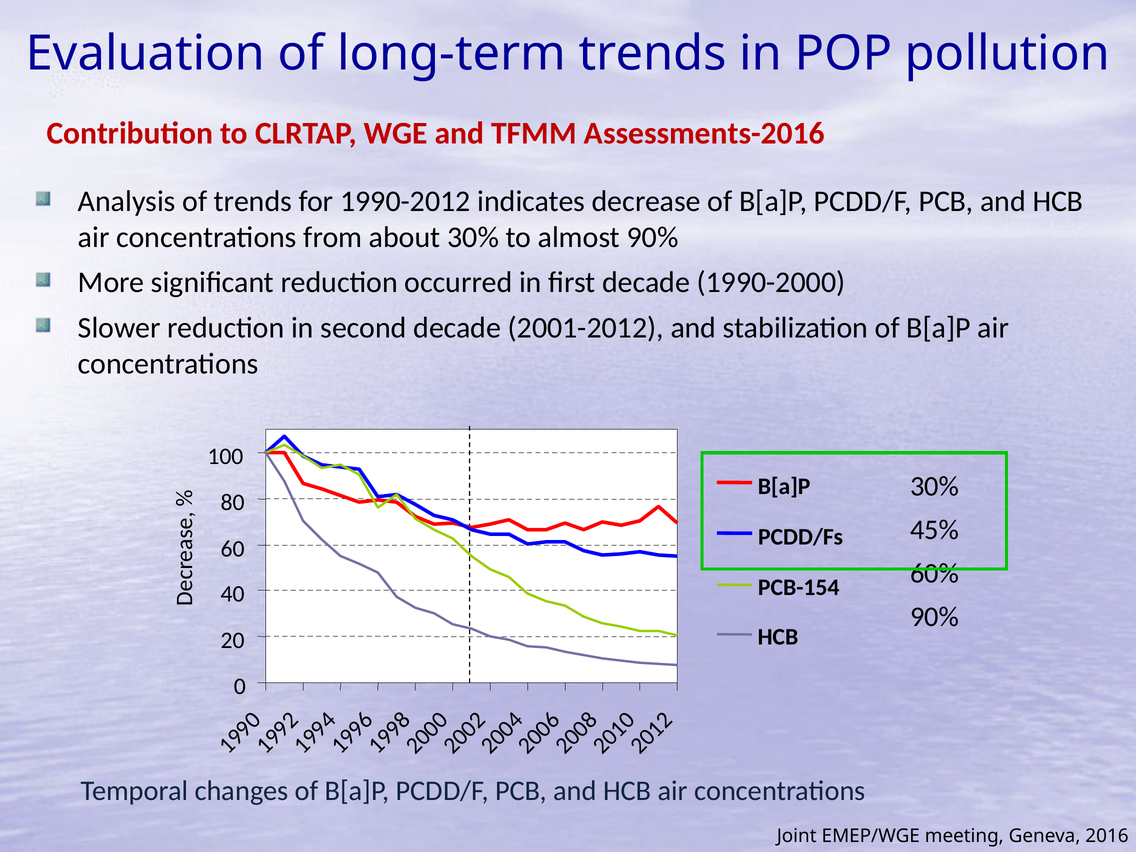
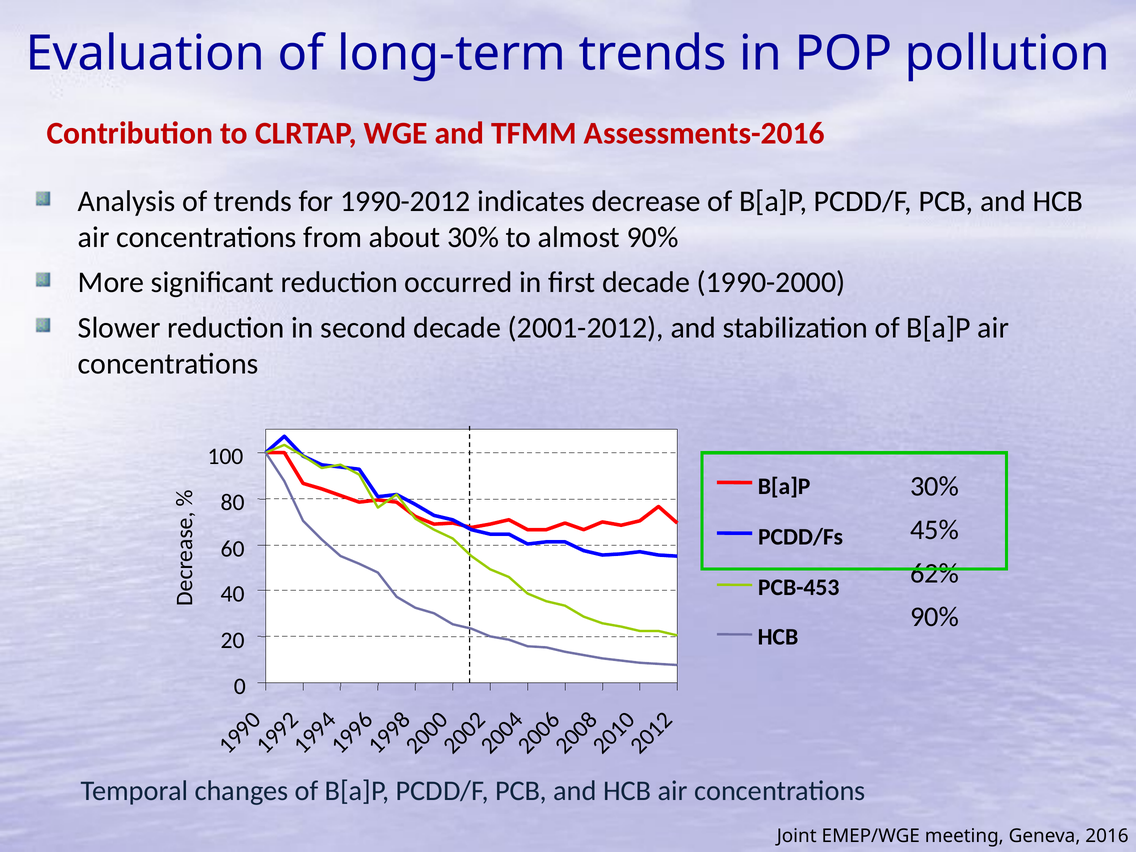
60%: 60% -> 62% (935, 573)
PCB-154: PCB-154 -> PCB-453 (799, 587)
